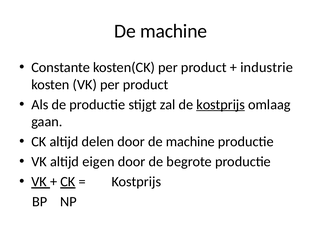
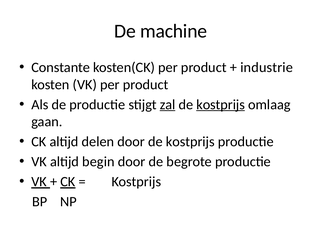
zal underline: none -> present (168, 104)
door de machine: machine -> kostprijs (190, 142)
eigen: eigen -> begin (98, 162)
